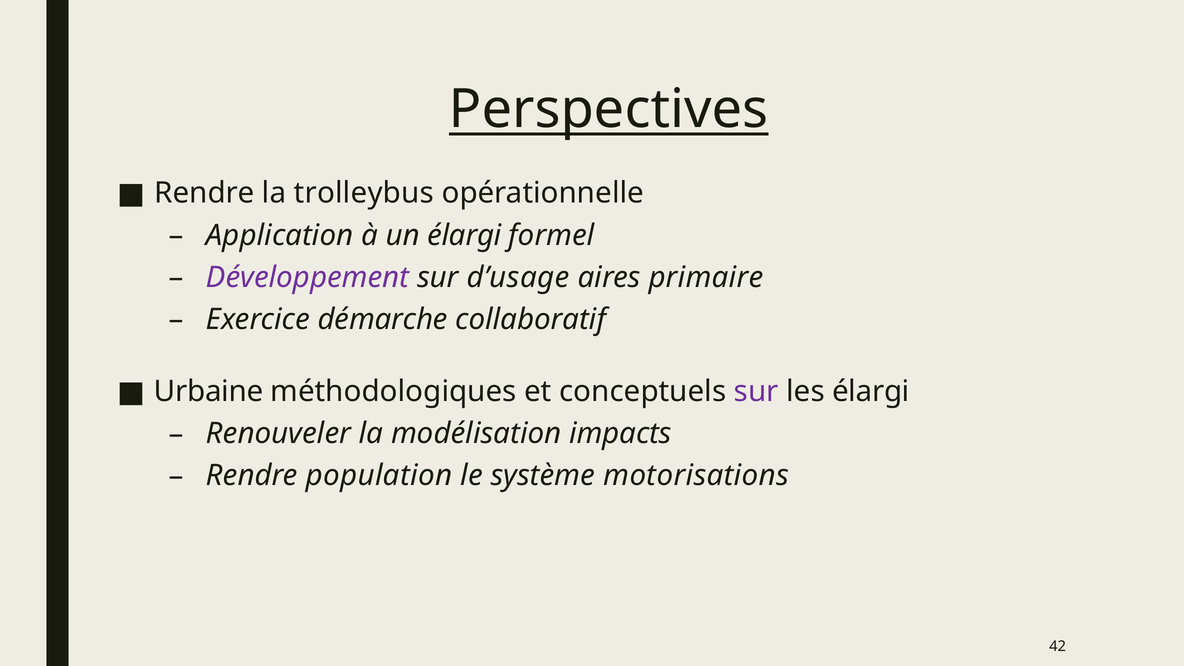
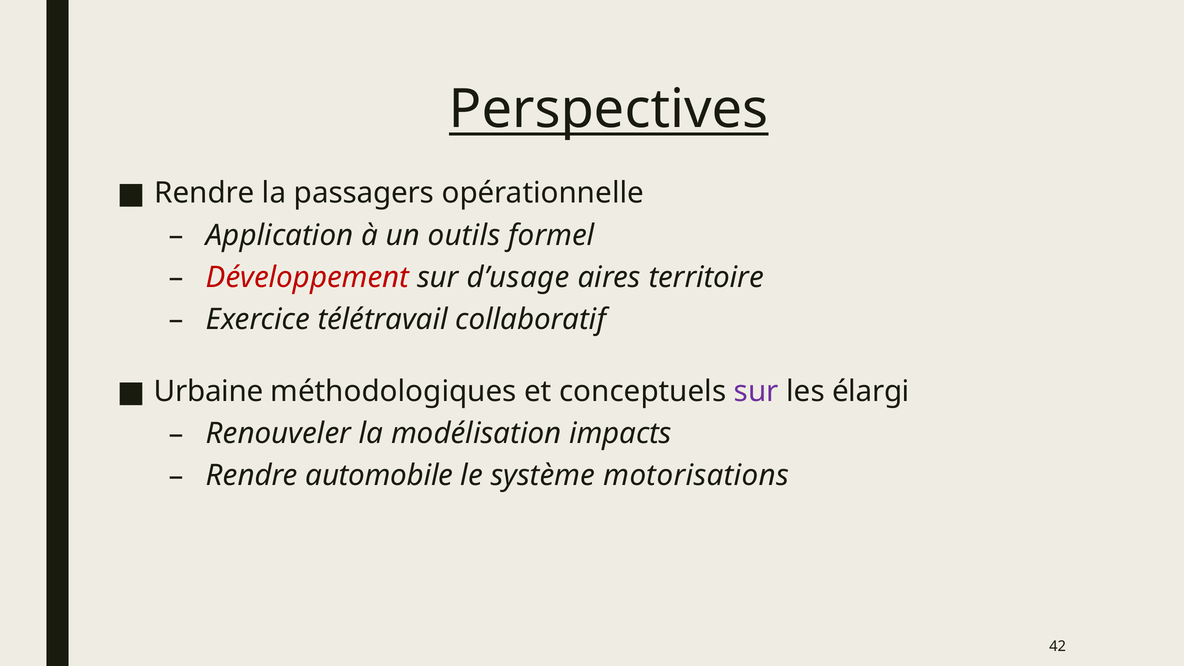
trolleybus: trolleybus -> passagers (364, 193)
un élargi: élargi -> outils (464, 235)
Développement colour: purple -> red (308, 277)
primaire: primaire -> territoire (706, 277)
démarche: démarche -> télétravail (383, 319)
population: population -> automobile (379, 475)
